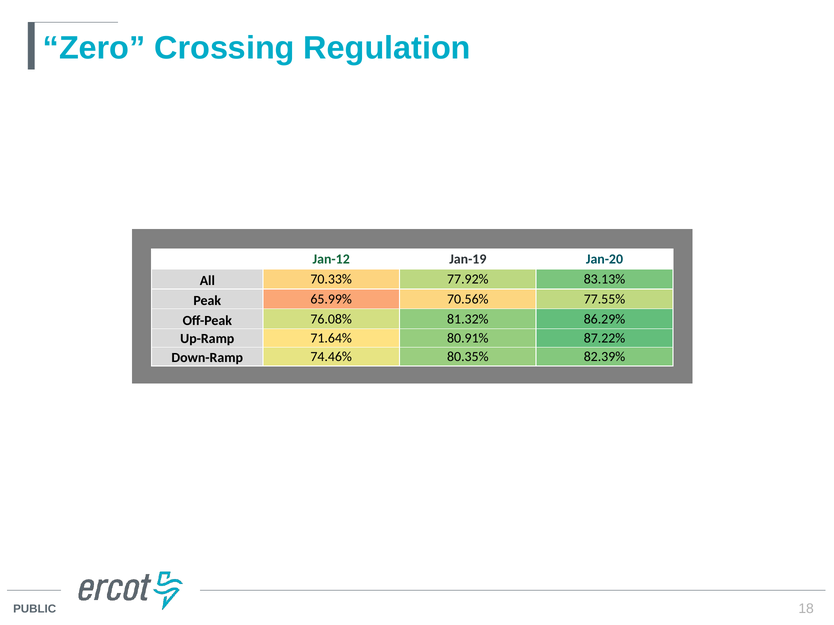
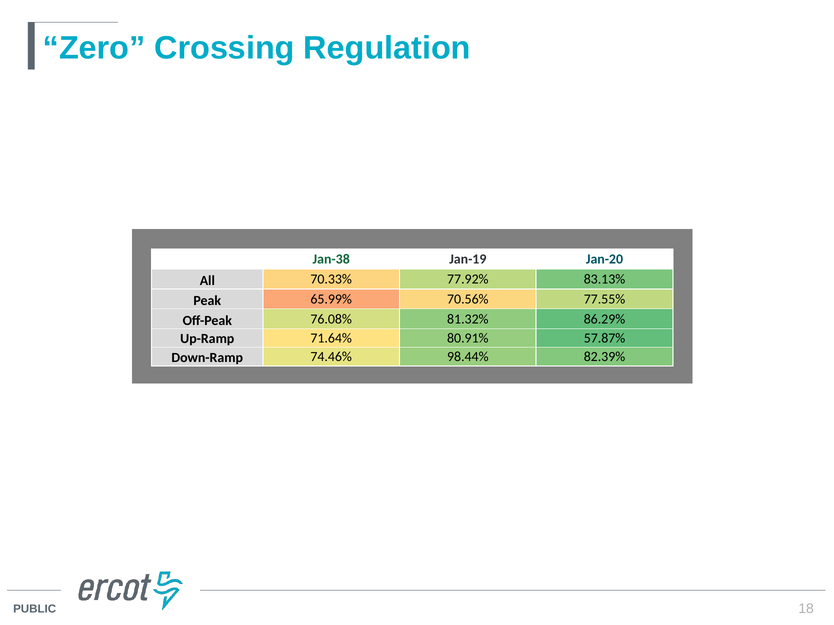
Jan-12: Jan-12 -> Jan-38 (331, 259)
87.22%: 87.22% -> 57.87% (604, 338)
80.35%: 80.35% -> 98.44% (468, 357)
